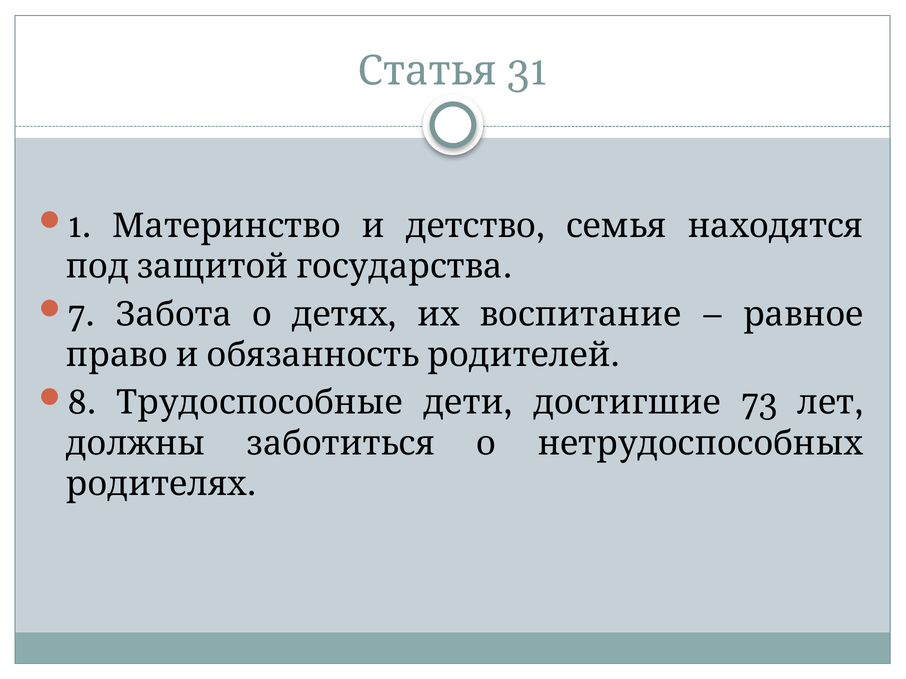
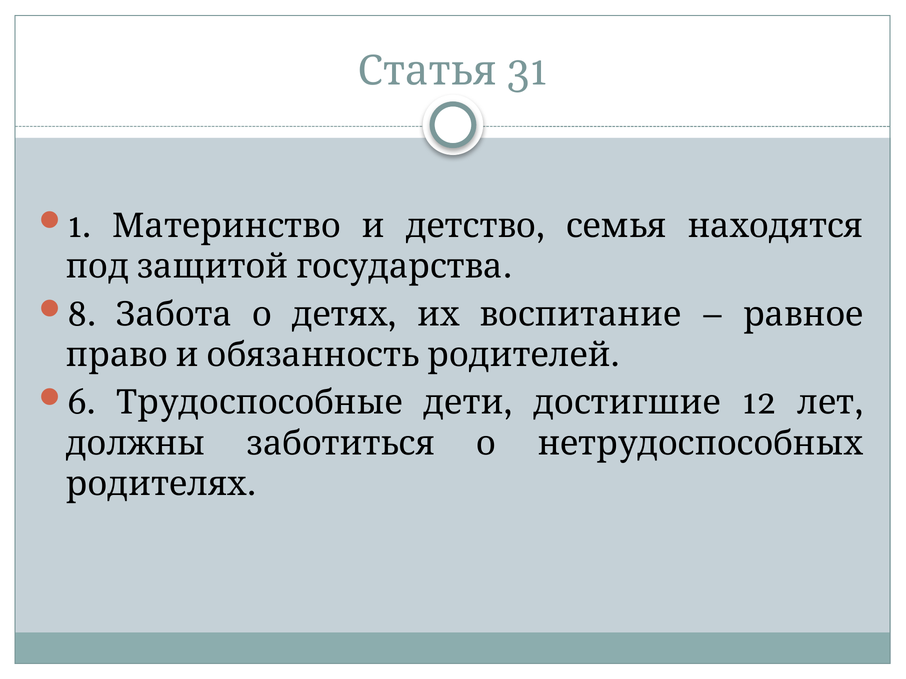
7: 7 -> 8 (82, 315)
8: 8 -> 6 (82, 403)
73: 73 -> 12 (759, 403)
